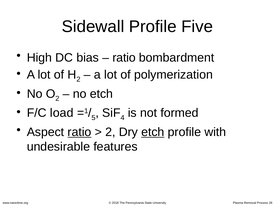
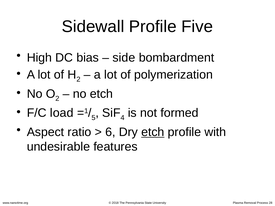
ratio: ratio -> side (124, 58)
ratio underline: present -> none (79, 132)
2: 2 -> 6 (110, 132)
